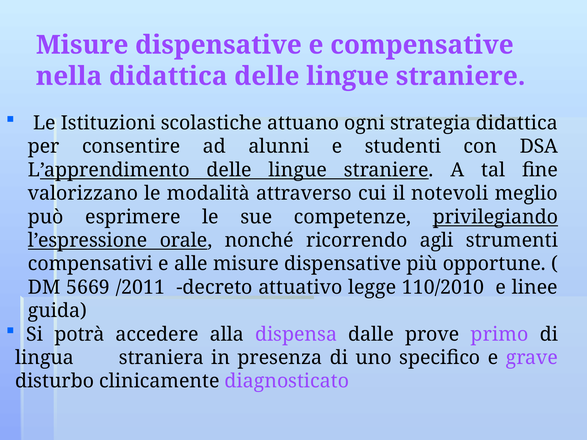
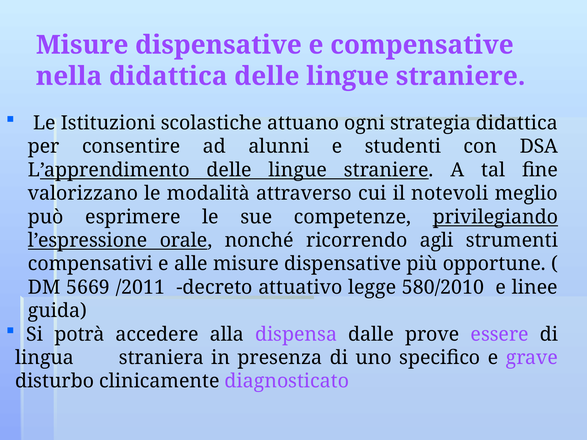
110/2010: 110/2010 -> 580/2010 (443, 287)
primo: primo -> essere (500, 334)
